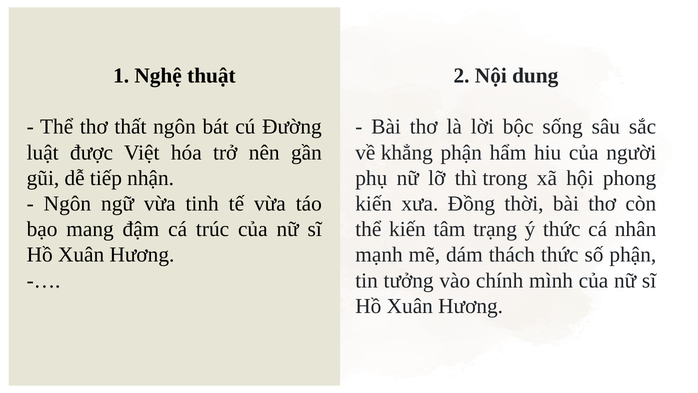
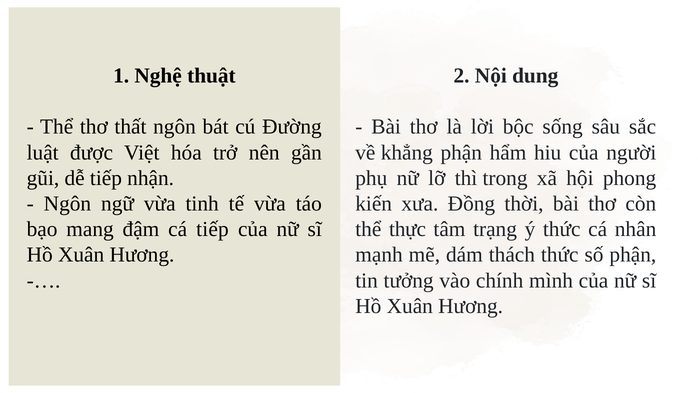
cá trúc: trúc -> tiếp (212, 229)
thể kiến: kiến -> thực (408, 229)
